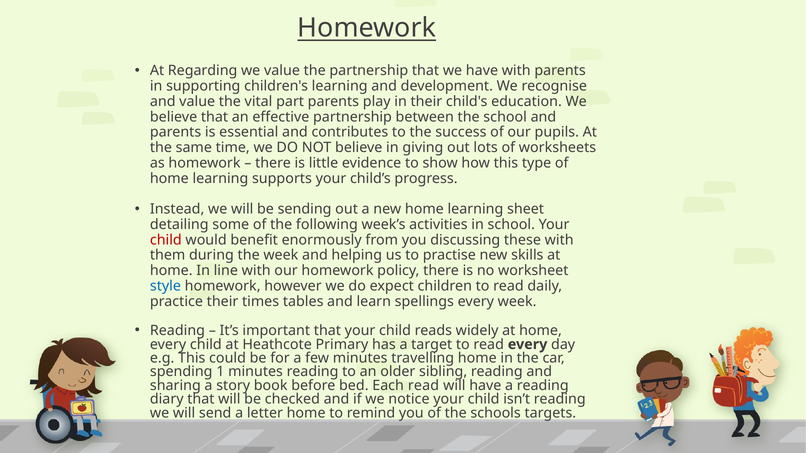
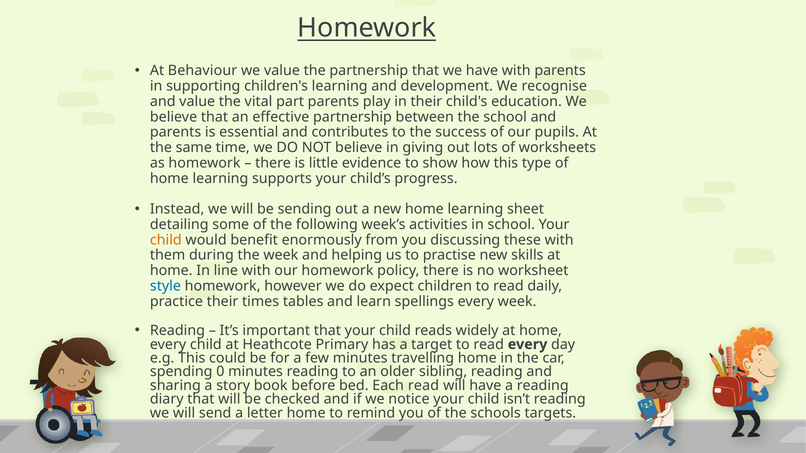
Regarding: Regarding -> Behaviour (203, 71)
child colour: red -> orange (166, 240)
1: 1 -> 0 (220, 372)
